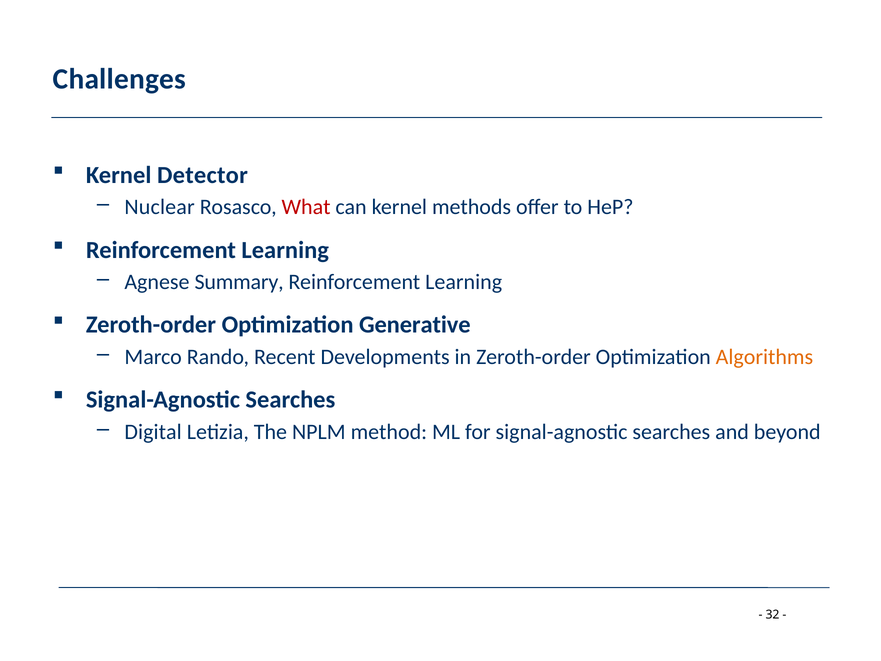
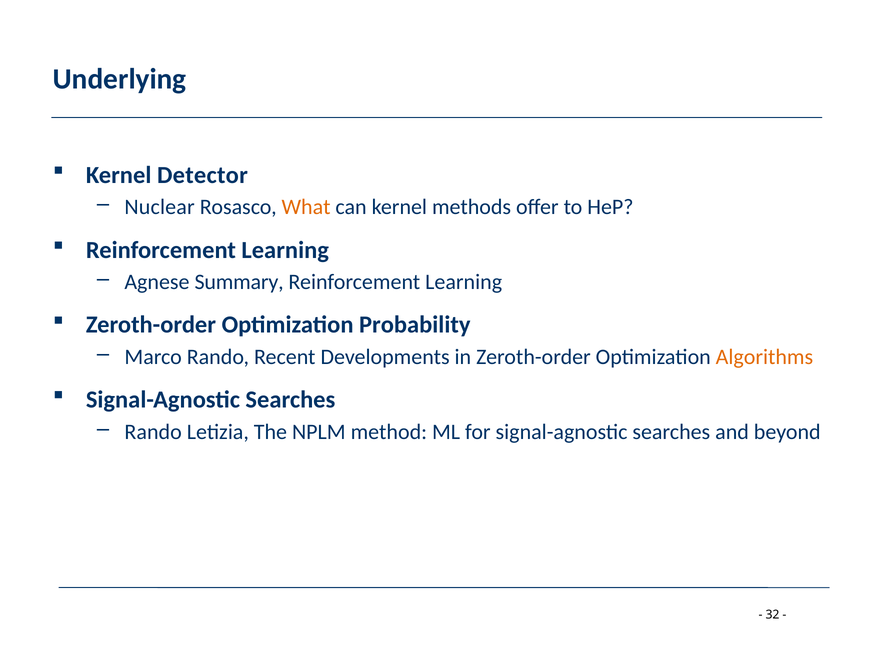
Challenges: Challenges -> Underlying (120, 79)
What colour: red -> orange (306, 207)
Generative: Generative -> Probability (415, 325)
Digital: Digital -> Rando (153, 432)
